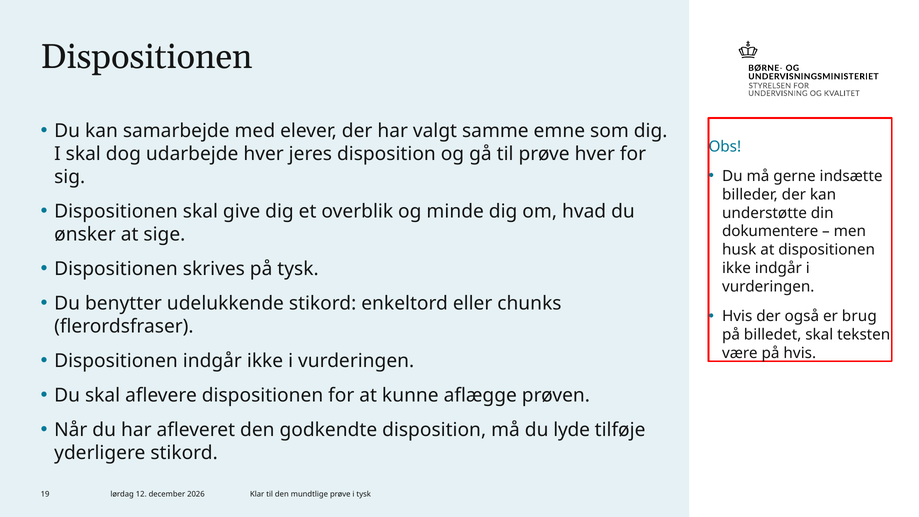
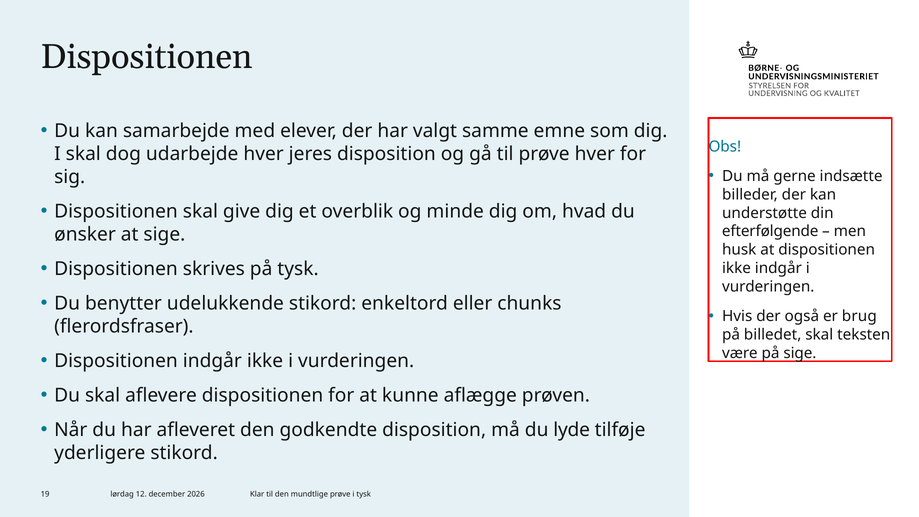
dokumentere: dokumentere -> efterfølgende (770, 231)
på hvis: hvis -> sige (800, 353)
